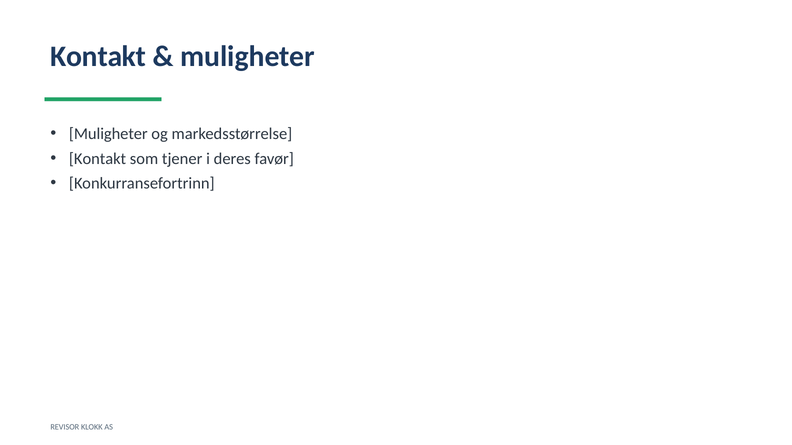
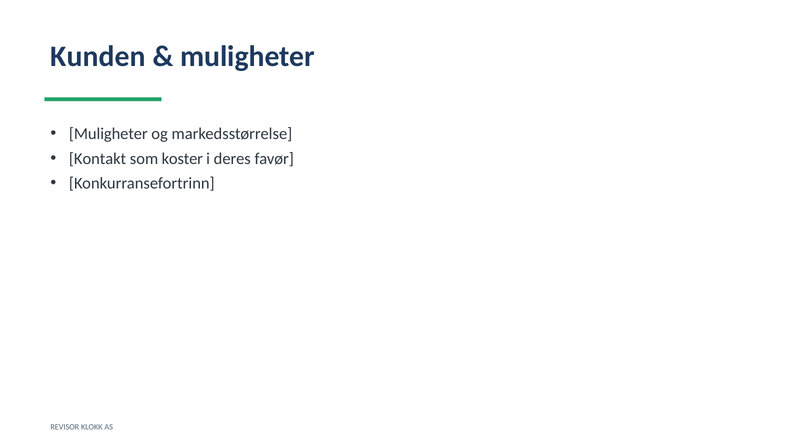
Kontakt: Kontakt -> Kunden (98, 57)
tjener: tjener -> koster (182, 159)
